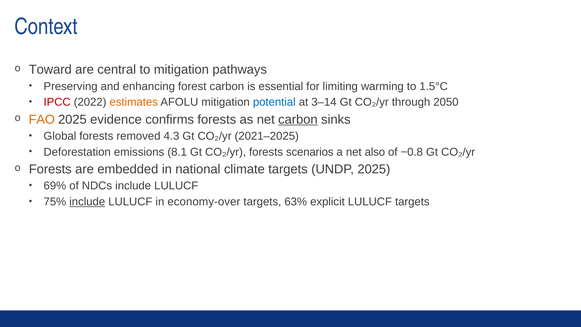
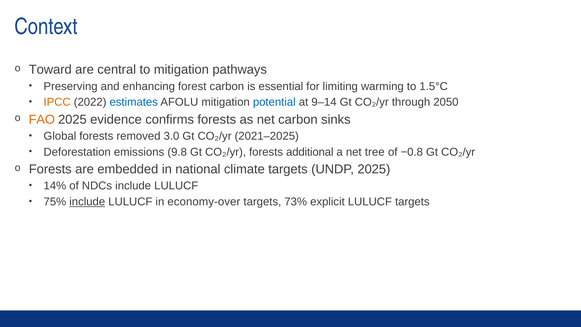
IPCC colour: red -> orange (57, 102)
estimates colour: orange -> blue (134, 102)
3–14: 3–14 -> 9–14 (324, 102)
carbon underline: present -> none (298, 119)
4.3: 4.3 -> 3.0 (171, 136)
8.1: 8.1 -> 9.8 (177, 152)
scenarios: scenarios -> additional (310, 152)
also: also -> tree (375, 152)
69%: 69% -> 14% (55, 186)
63%: 63% -> 73% (296, 202)
